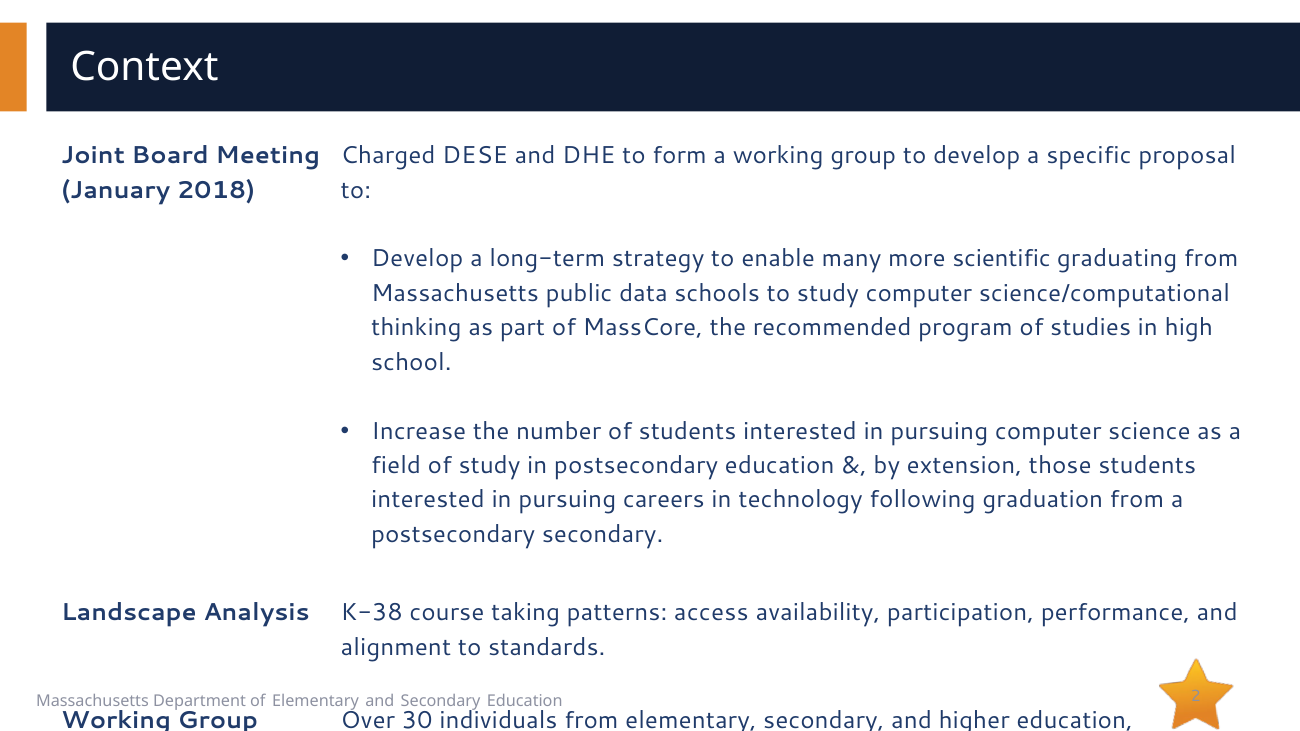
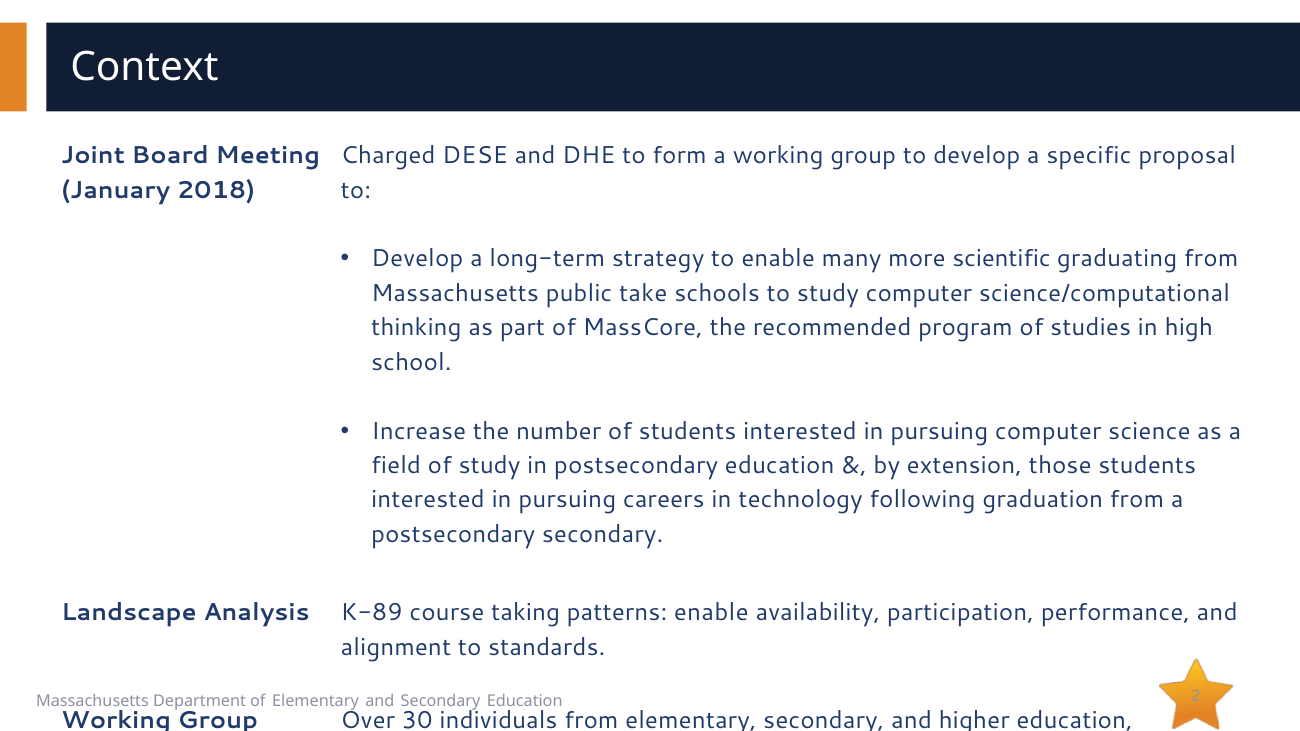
data: data -> take (643, 293)
K-38: K-38 -> K-89 (372, 613)
patterns access: access -> enable (711, 613)
